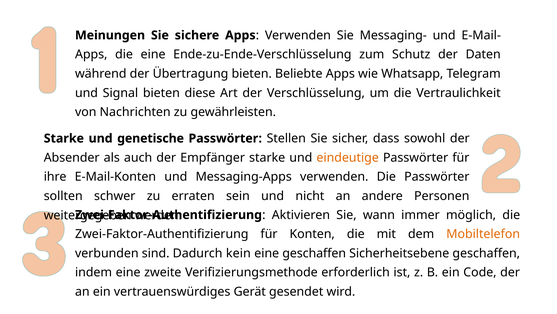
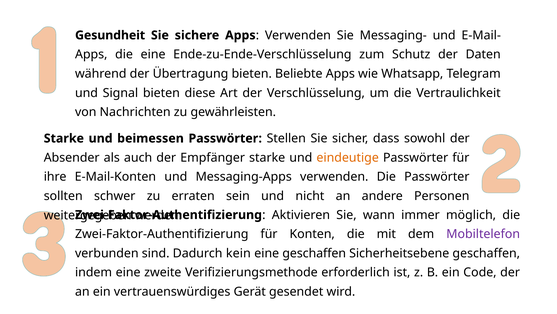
Meinungen: Meinungen -> Gesundheit (110, 35)
genetische: genetische -> beimessen (150, 138)
Mobiltelefon colour: orange -> purple (483, 234)
